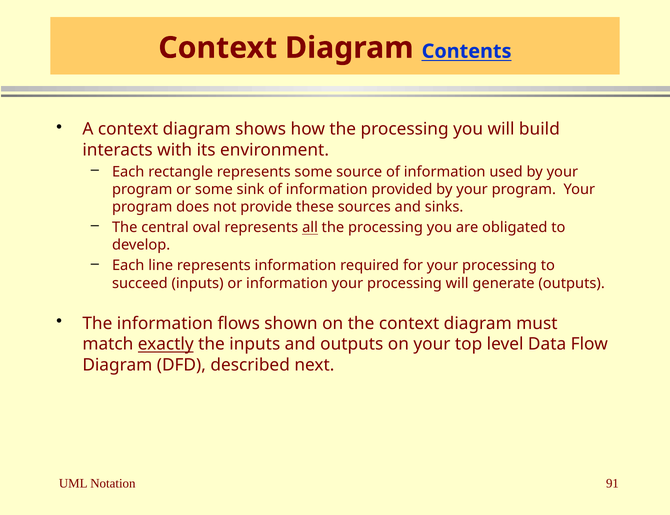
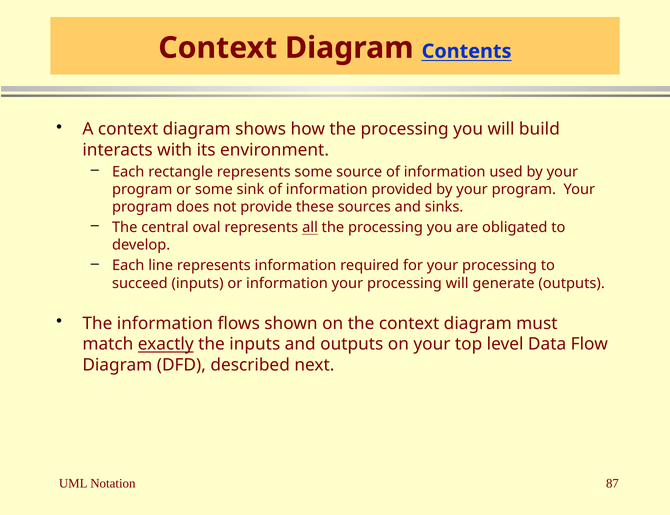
91: 91 -> 87 (612, 484)
